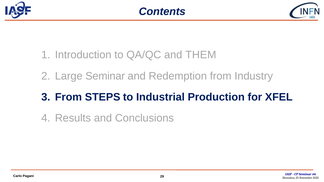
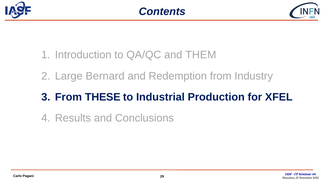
Large Seminar: Seminar -> Bernard (105, 76)
STEPS: STEPS -> THESE (103, 97)
